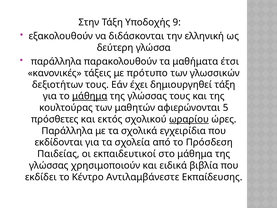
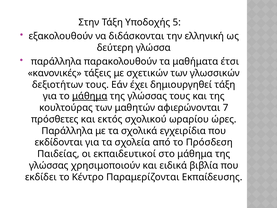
9: 9 -> 5 (177, 22)
πρότυπο: πρότυπο -> σχετικών (147, 73)
5: 5 -> 7 (226, 108)
ωραρίου underline: present -> none (189, 119)
Αντιλαμβάνεστε: Αντιλαμβάνεστε -> Παραμερίζονται (143, 177)
